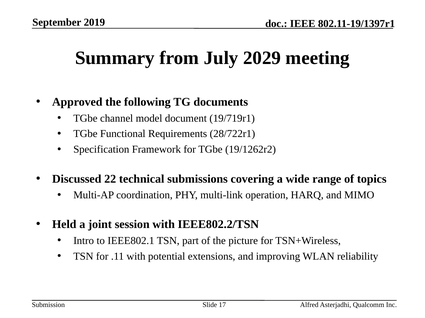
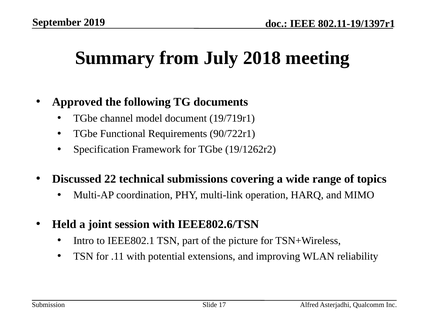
2029: 2029 -> 2018 (262, 58)
28/722r1: 28/722r1 -> 90/722r1 (232, 134)
IEEE802.2/TSN: IEEE802.2/TSN -> IEEE802.6/TSN (218, 225)
